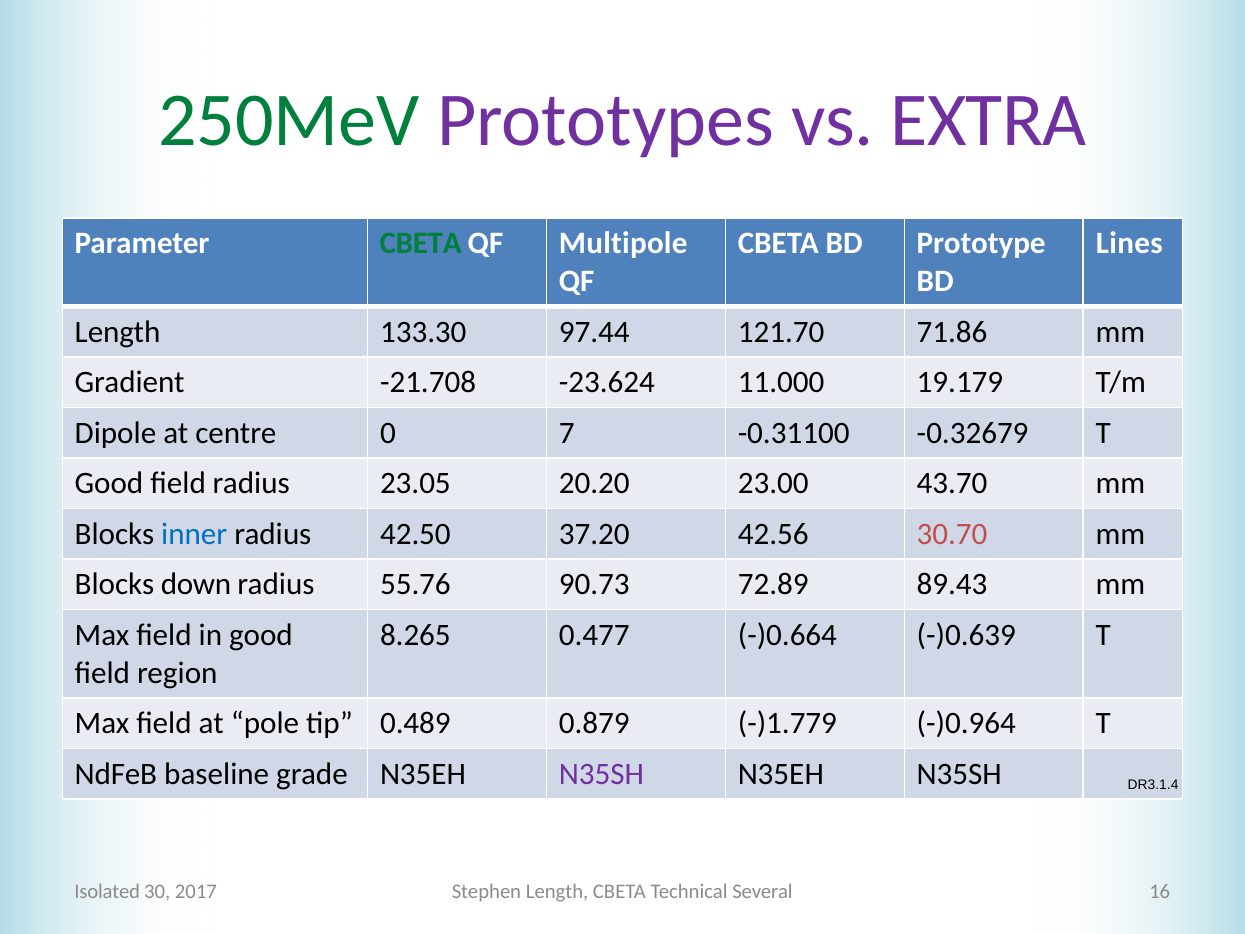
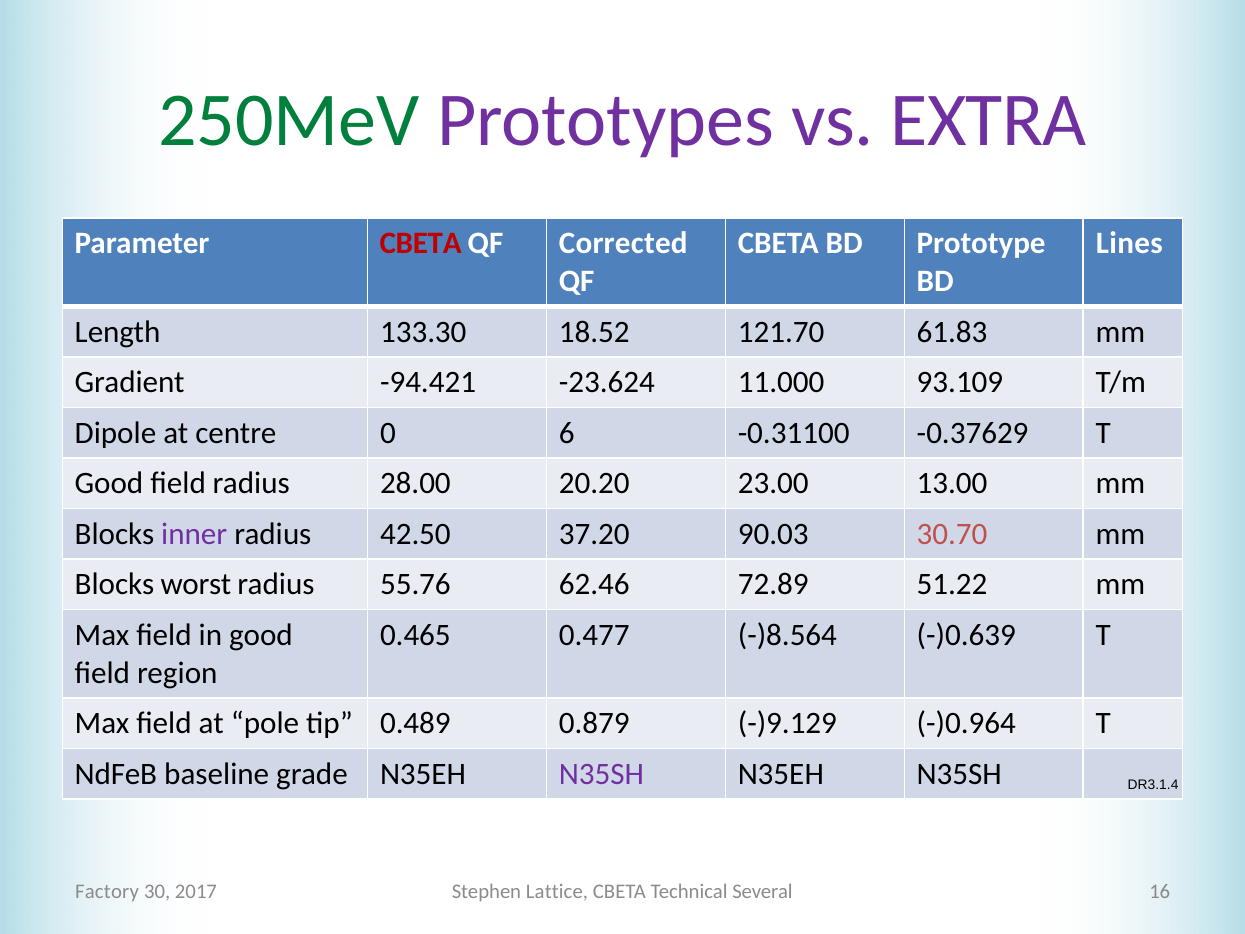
CBETA colour: green -> red (421, 243)
Multipole: Multipole -> Corrected (623, 243)
97.44: 97.44 -> 18.52 (594, 332)
71.86: 71.86 -> 61.83 (952, 332)
-21.708: -21.708 -> -94.421 (428, 382)
19.179: 19.179 -> 93.109 (960, 382)
7: 7 -> 6 (567, 433)
-0.32679: -0.32679 -> -0.37629 (973, 433)
23.05: 23.05 -> 28.00 (415, 483)
43.70: 43.70 -> 13.00 (952, 483)
inner colour: blue -> purple (194, 534)
42.56: 42.56 -> 90.03 (773, 534)
down: down -> worst (196, 584)
90.73: 90.73 -> 62.46 (594, 584)
89.43: 89.43 -> 51.22 (952, 584)
8.265: 8.265 -> 0.465 (415, 635)
-)0.664: -)0.664 -> -)8.564 (787, 635)
-)1.779: -)1.779 -> -)9.129 (787, 723)
Isolated: Isolated -> Factory (107, 892)
Stephen Length: Length -> Lattice (557, 892)
